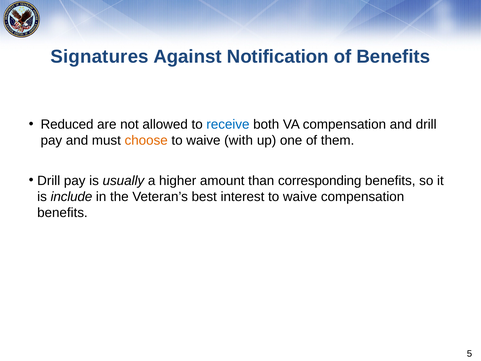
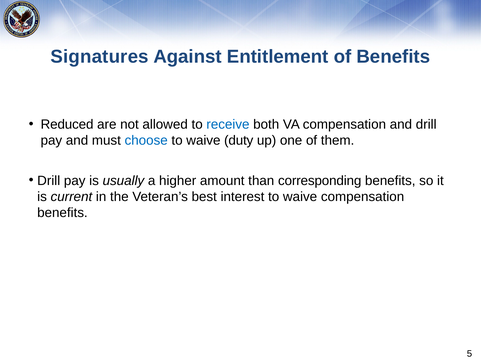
Notification: Notification -> Entitlement (278, 57)
choose colour: orange -> blue (146, 140)
with: with -> duty (239, 140)
include: include -> current (71, 197)
